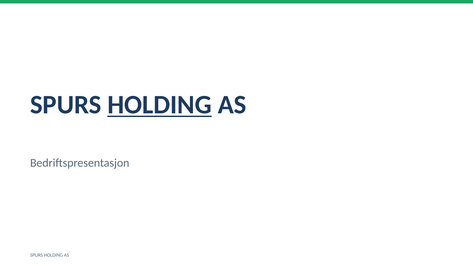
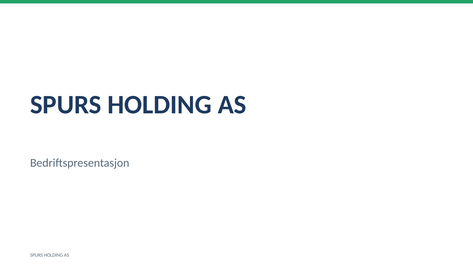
HOLDING underline: present -> none (160, 105)
